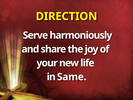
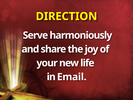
Same: Same -> Email (72, 77)
